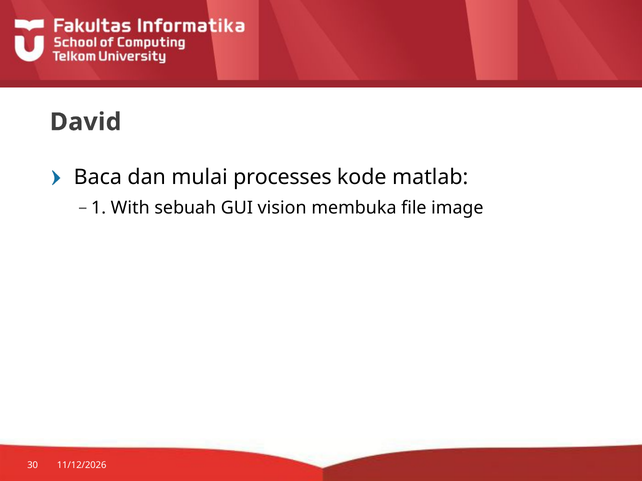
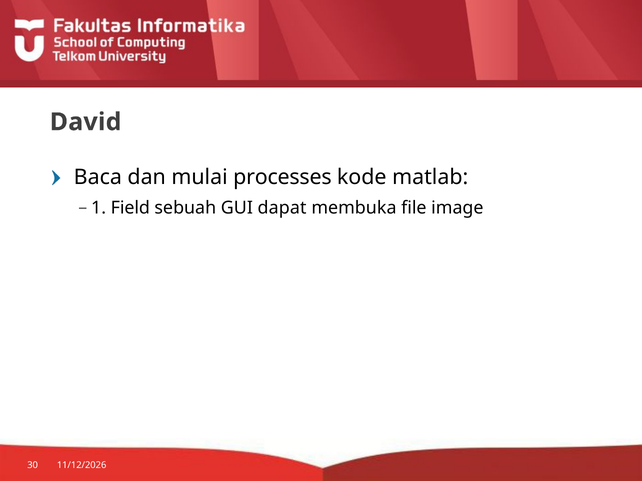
With: With -> Field (130, 208)
vision: vision -> dapat (282, 208)
